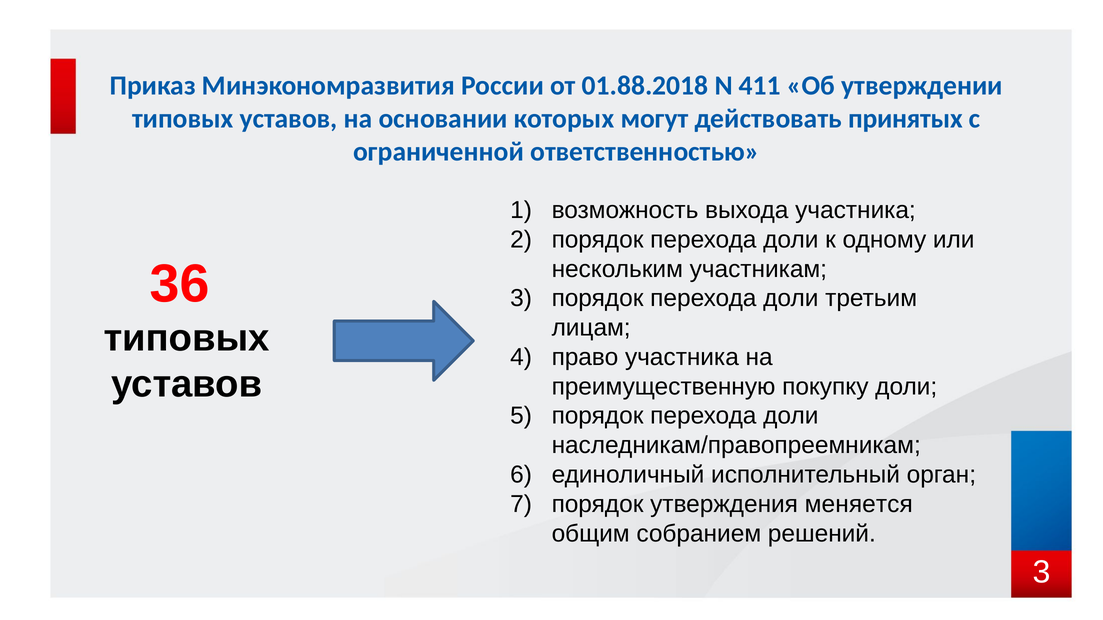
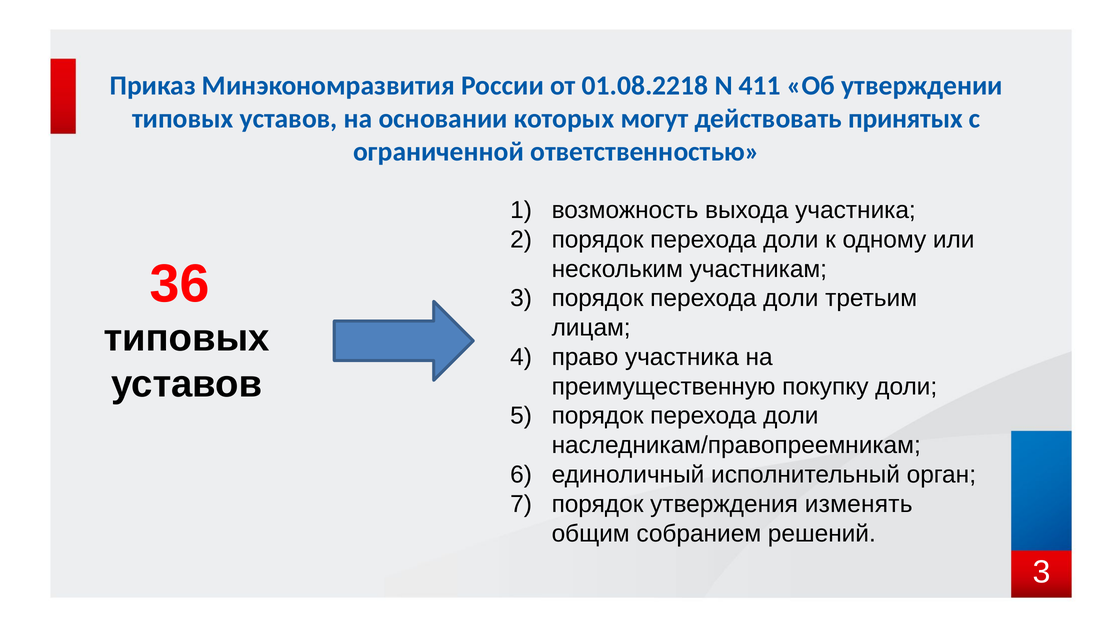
01.88.2018: 01.88.2018 -> 01.08.2218 (645, 86)
меняется: меняется -> изменять (859, 504)
